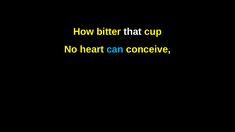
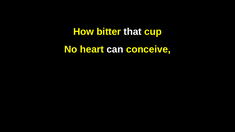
can colour: light blue -> white (115, 49)
